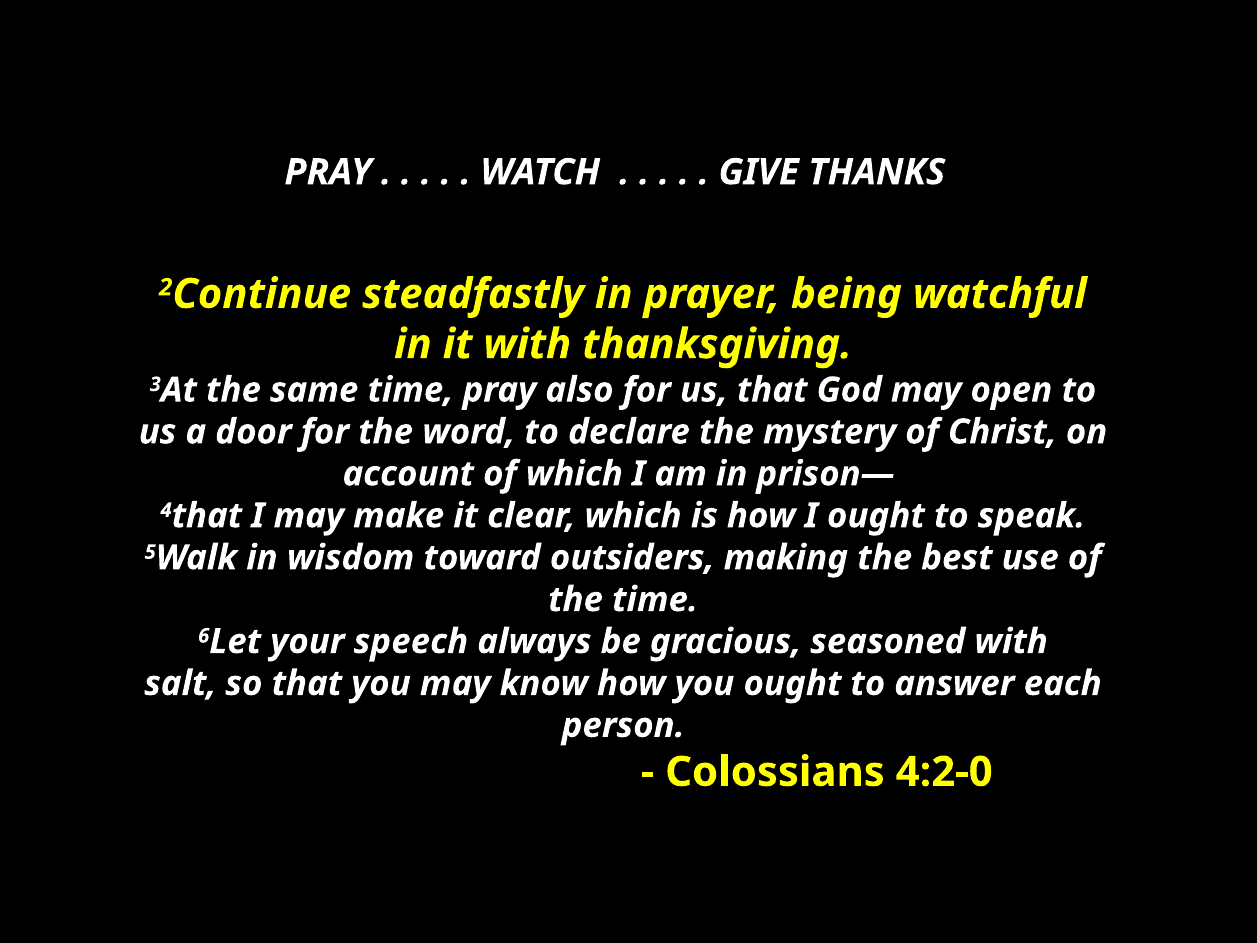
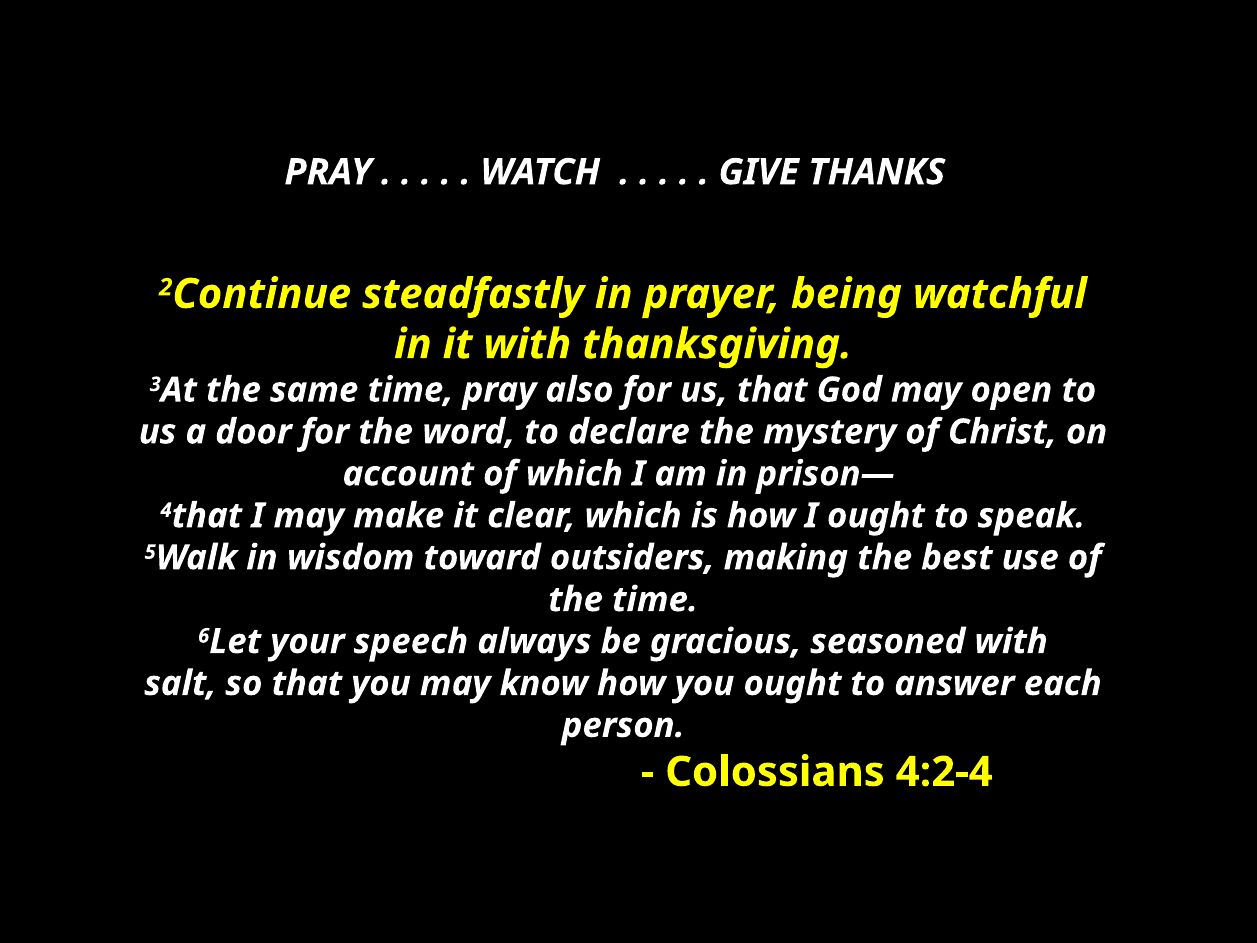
4:2-0: 4:2-0 -> 4:2-4 (944, 772)
